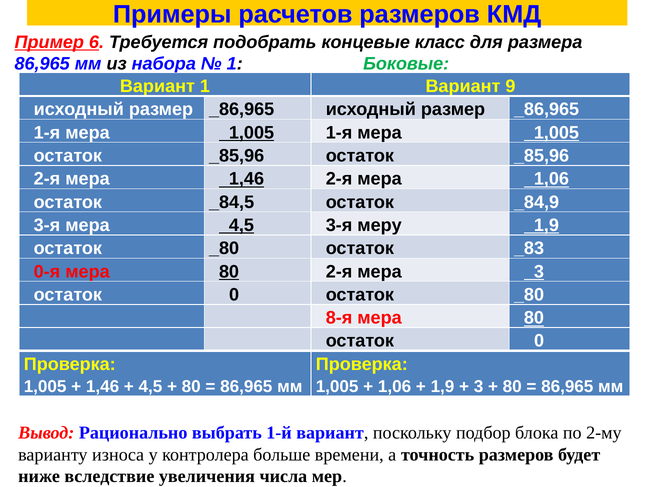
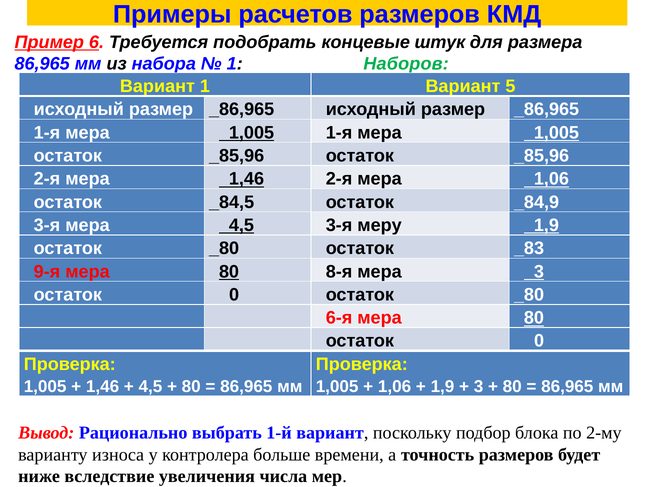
класс: класс -> штук (440, 42)
Боковые: Боковые -> Наборов (406, 64)
9: 9 -> 5 (511, 86)
0-я: 0-я -> 9-я (47, 271)
80 2-я: 2-я -> 8-я (339, 271)
8-я: 8-я -> 6-я (339, 318)
